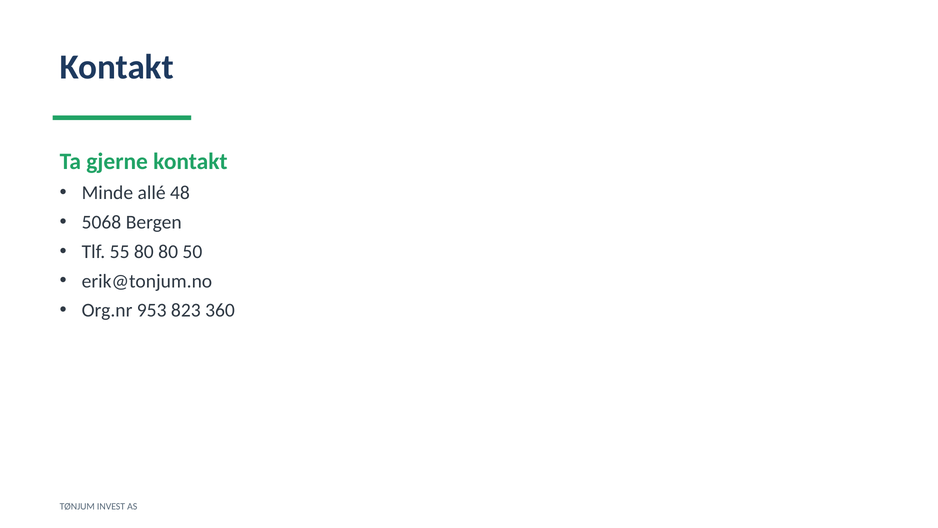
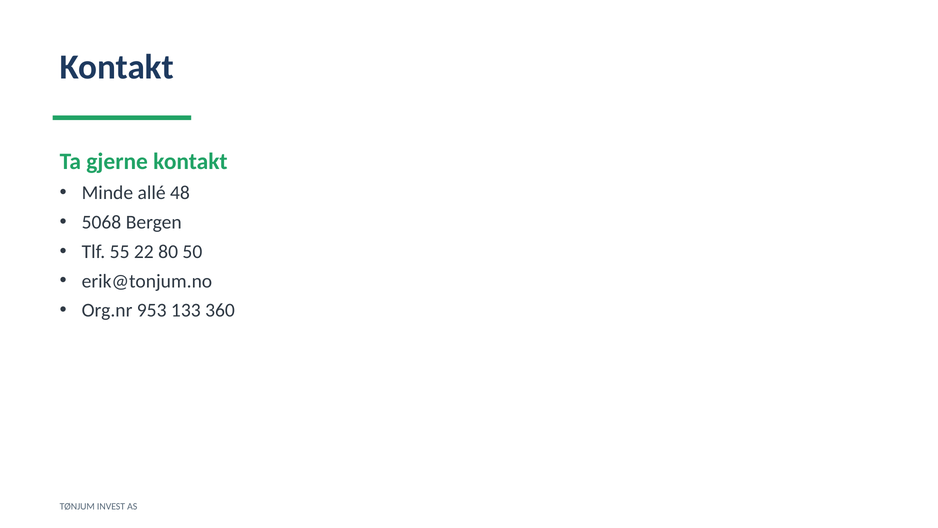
55 80: 80 -> 22 (144, 252)
823: 823 -> 133 (186, 310)
